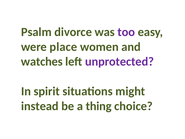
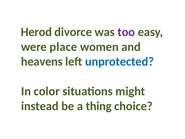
Psalm: Psalm -> Herod (36, 32)
watches: watches -> heavens (42, 62)
unprotected colour: purple -> blue (119, 62)
spirit: spirit -> color (47, 91)
